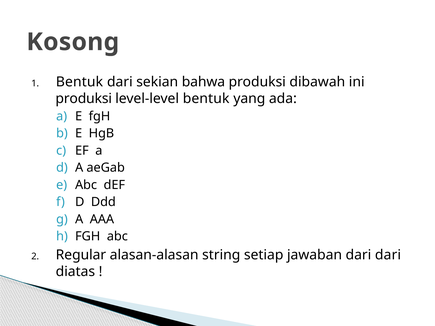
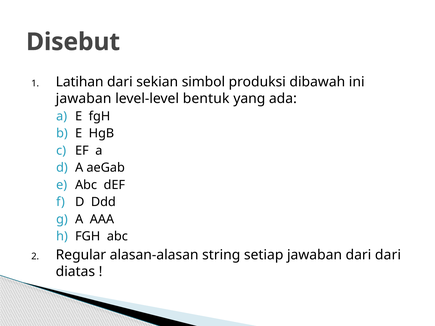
Kosong: Kosong -> Disebut (73, 42)
Bentuk: Bentuk -> Latihan (80, 82)
bahwa: bahwa -> simbol (203, 82)
produksi: produksi -> jawaban (84, 99)
